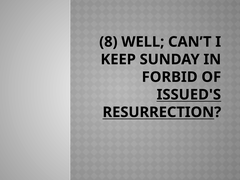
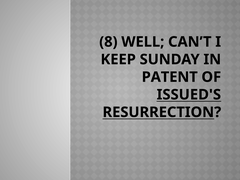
FORBID: FORBID -> PATENT (170, 77)
